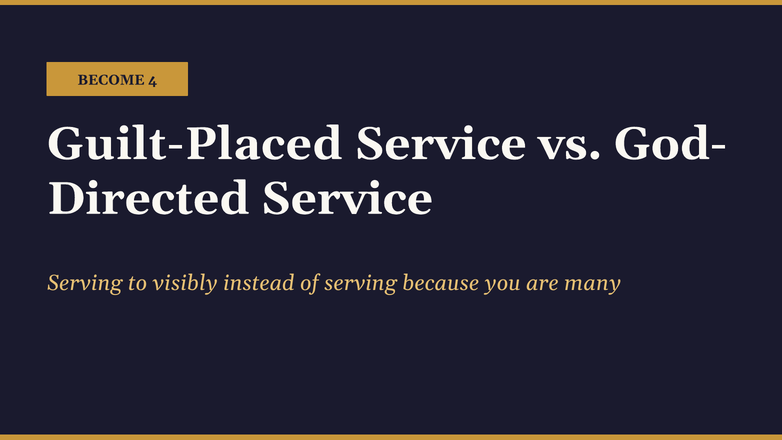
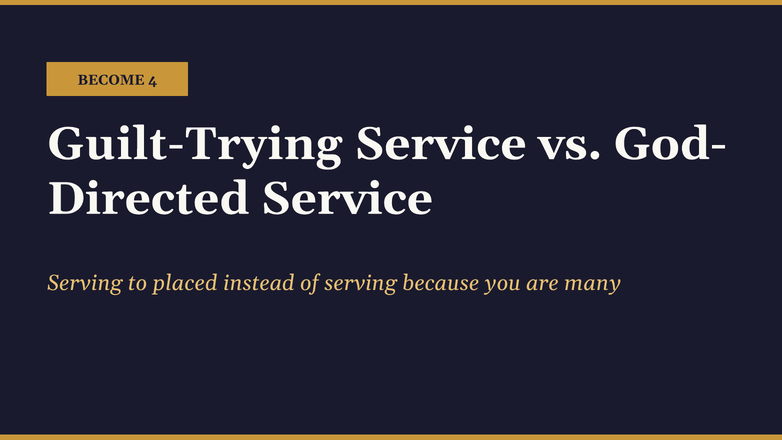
Guilt-Placed: Guilt-Placed -> Guilt-Trying (195, 144)
visibly: visibly -> placed (185, 283)
